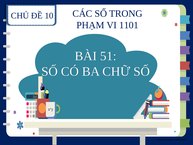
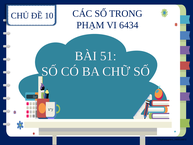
1101: 1101 -> 6434 (129, 25)
